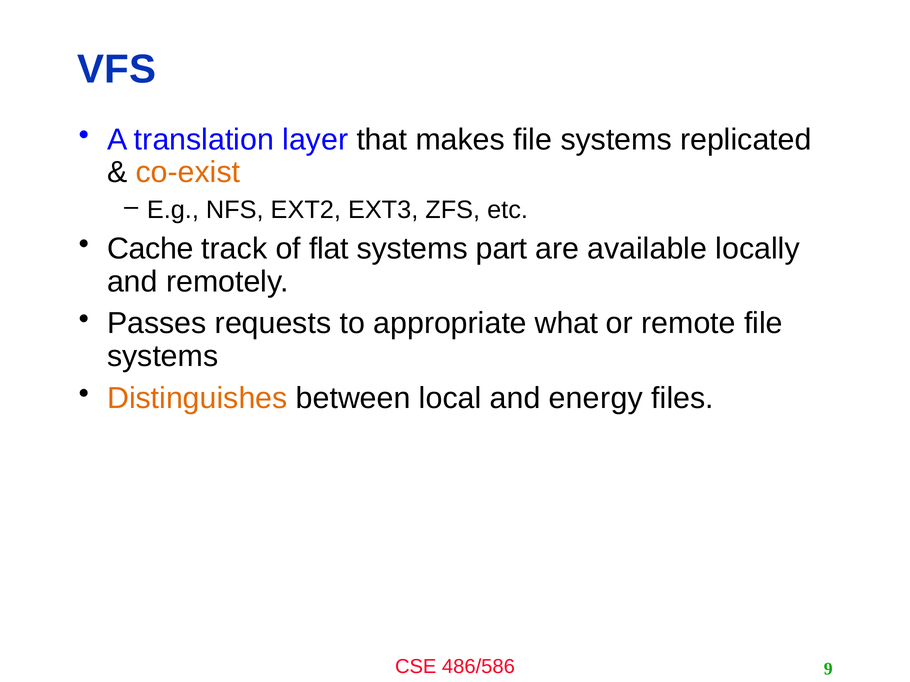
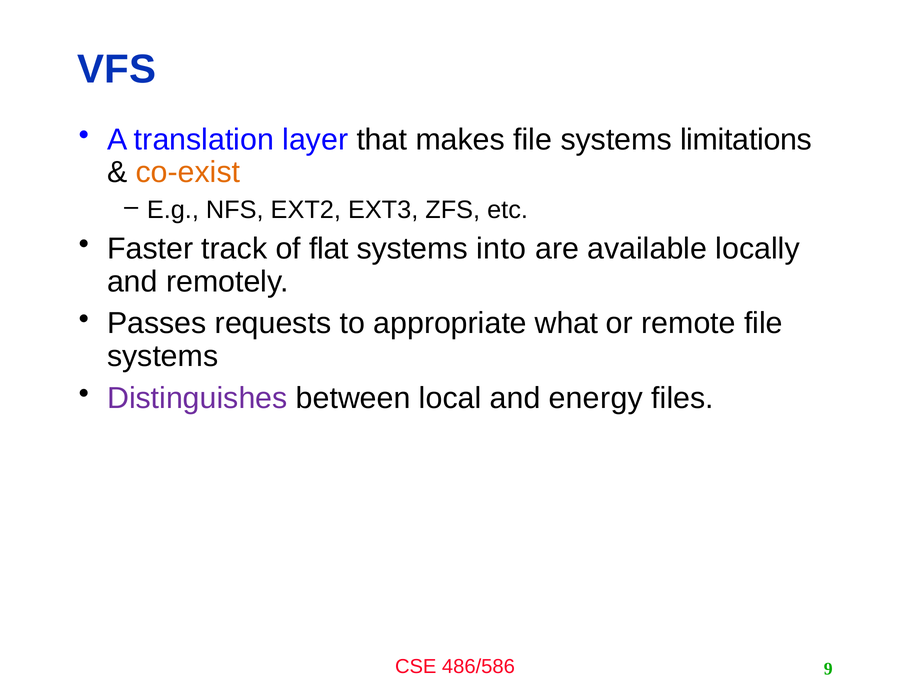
replicated: replicated -> limitations (746, 140)
Cache: Cache -> Faster (150, 249)
part: part -> into (501, 249)
Distinguishes colour: orange -> purple (197, 398)
